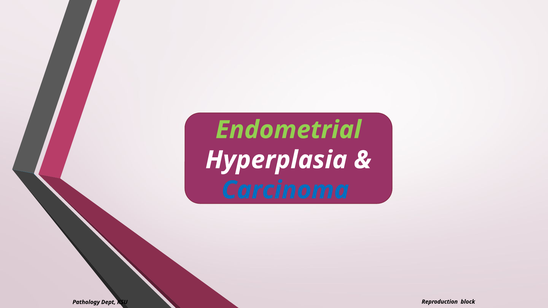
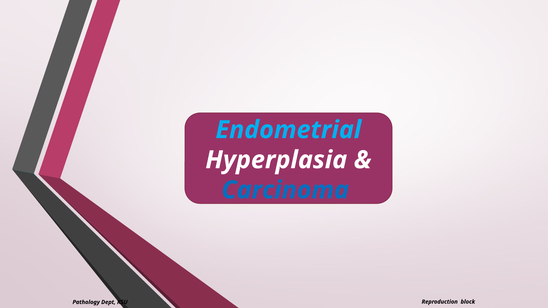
Endometrial colour: light green -> light blue (288, 130)
